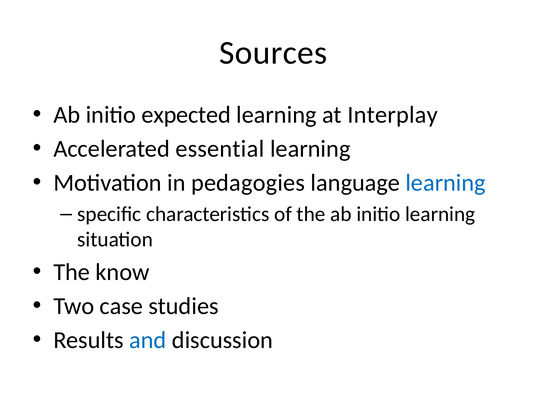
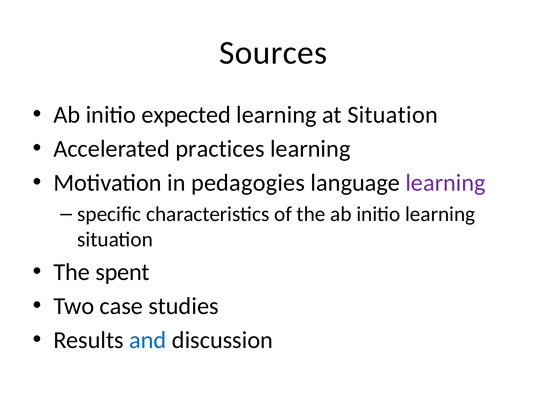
at Interplay: Interplay -> Situation (393, 115)
essential: essential -> practices (220, 149)
learning colour: blue -> purple (446, 183)
know: know -> spent (123, 272)
